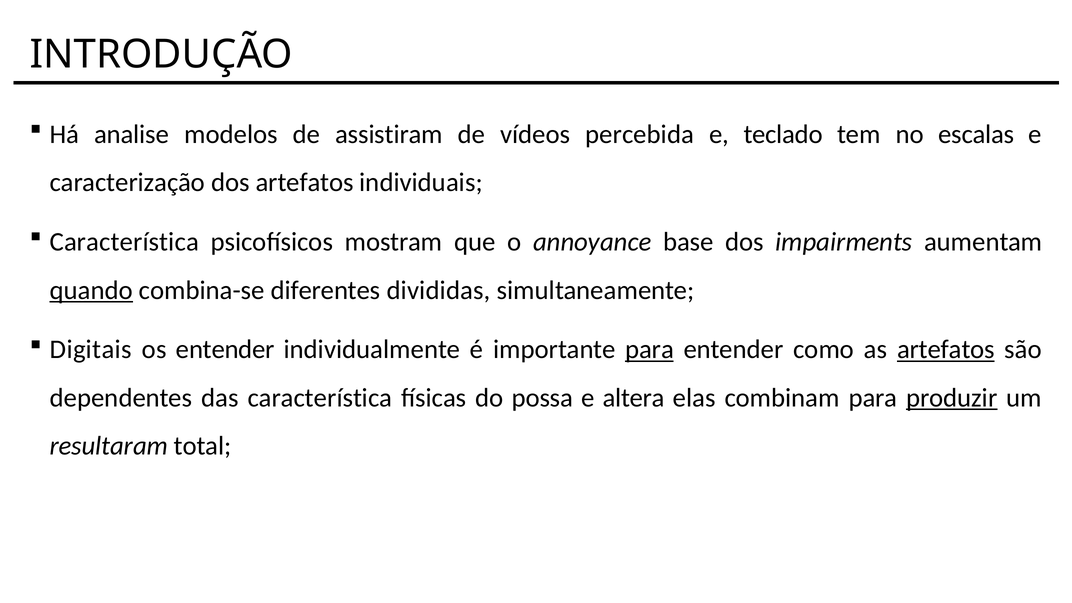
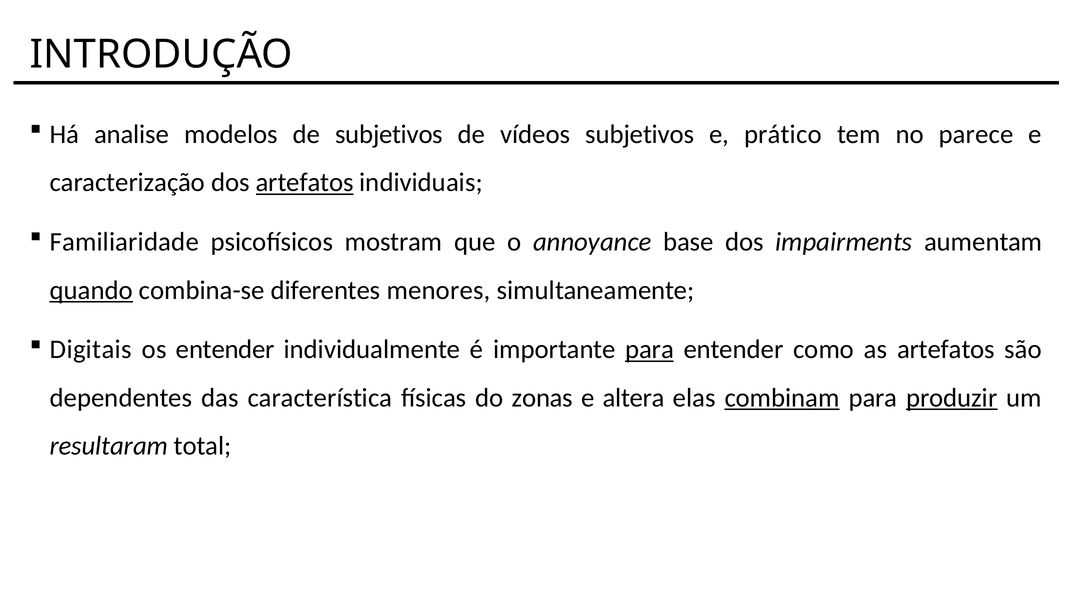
de assistiram: assistiram -> subjetivos (389, 134)
vídeos percebida: percebida -> subjetivos (640, 134)
teclado: teclado -> prático (783, 134)
escalas: escalas -> parece (976, 134)
artefatos underline: none -> present (305, 183)
Característica: Característica -> Familiaridade (124, 242)
divididas: divididas -> menores (439, 290)
artefatos underline: present -> none (946, 350)
possa: possa -> zonas (542, 398)
combinam underline: none -> present (782, 398)
